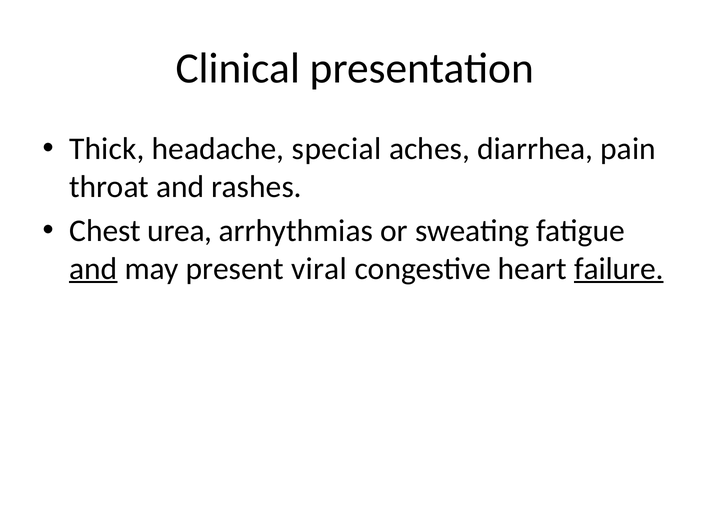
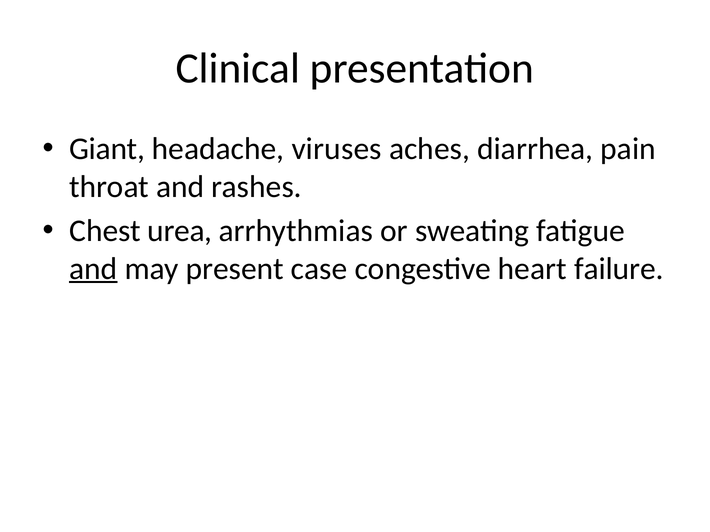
Thick: Thick -> Giant (107, 149)
special: special -> viruses (337, 149)
viral: viral -> case (319, 269)
failure underline: present -> none (619, 269)
